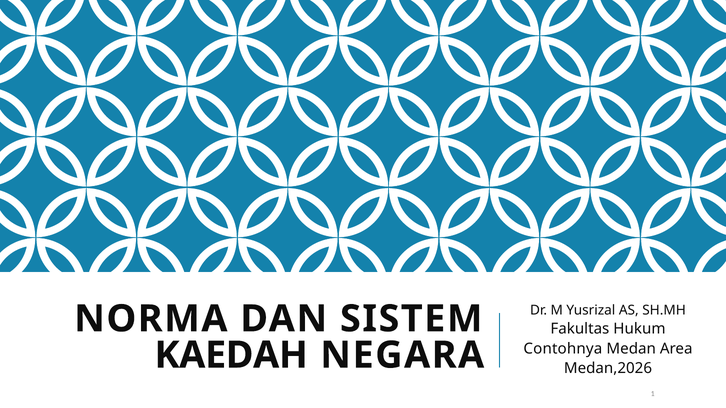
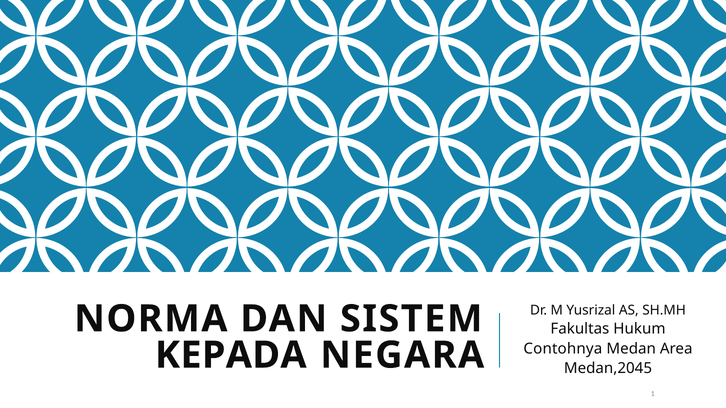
KAEDAH: KAEDAH -> KEPADA (231, 355)
Medan,2026: Medan,2026 -> Medan,2045 (608, 369)
